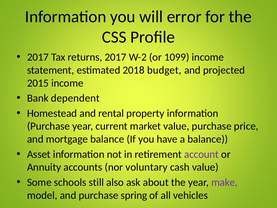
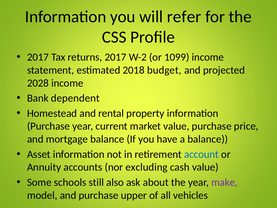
error: error -> refer (184, 17)
2015: 2015 -> 2028 (38, 83)
account colour: purple -> blue (201, 154)
voluntary: voluntary -> excluding (147, 167)
spring: spring -> upper (134, 195)
